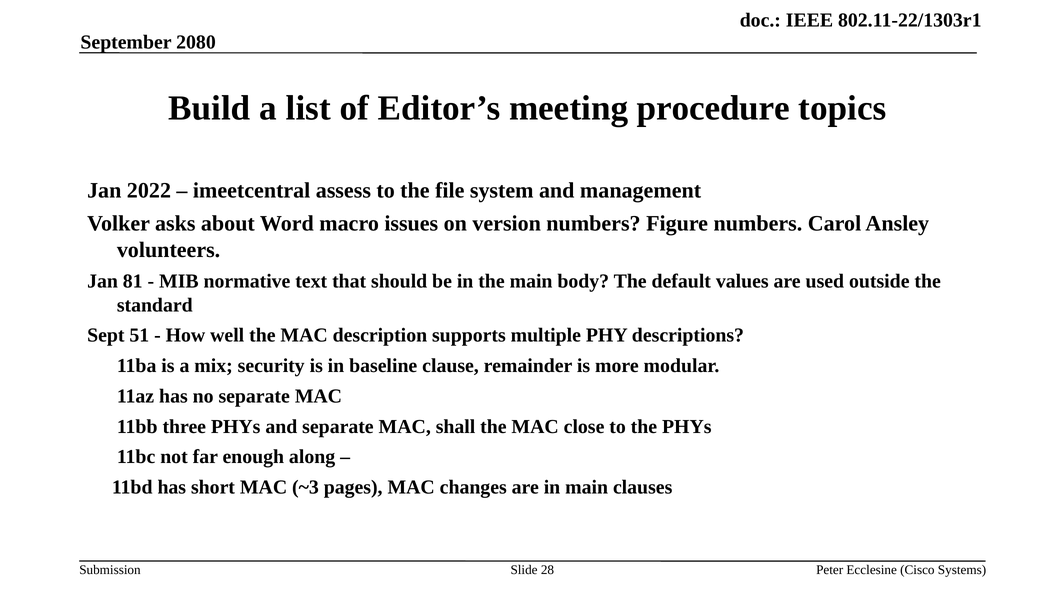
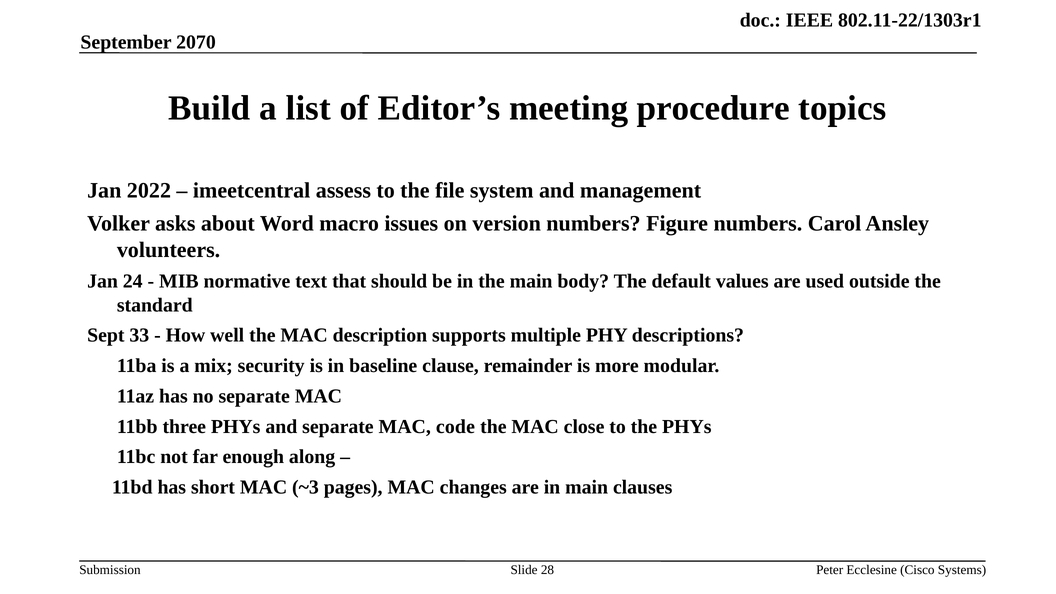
2080: 2080 -> 2070 (196, 42)
81: 81 -> 24 (133, 281)
51: 51 -> 33 (139, 335)
shall: shall -> code (455, 427)
